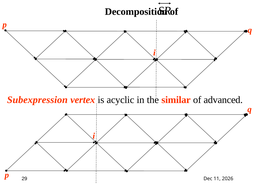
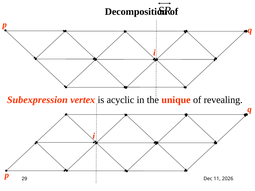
similar: similar -> unique (176, 100)
advanced: advanced -> revealing (223, 100)
